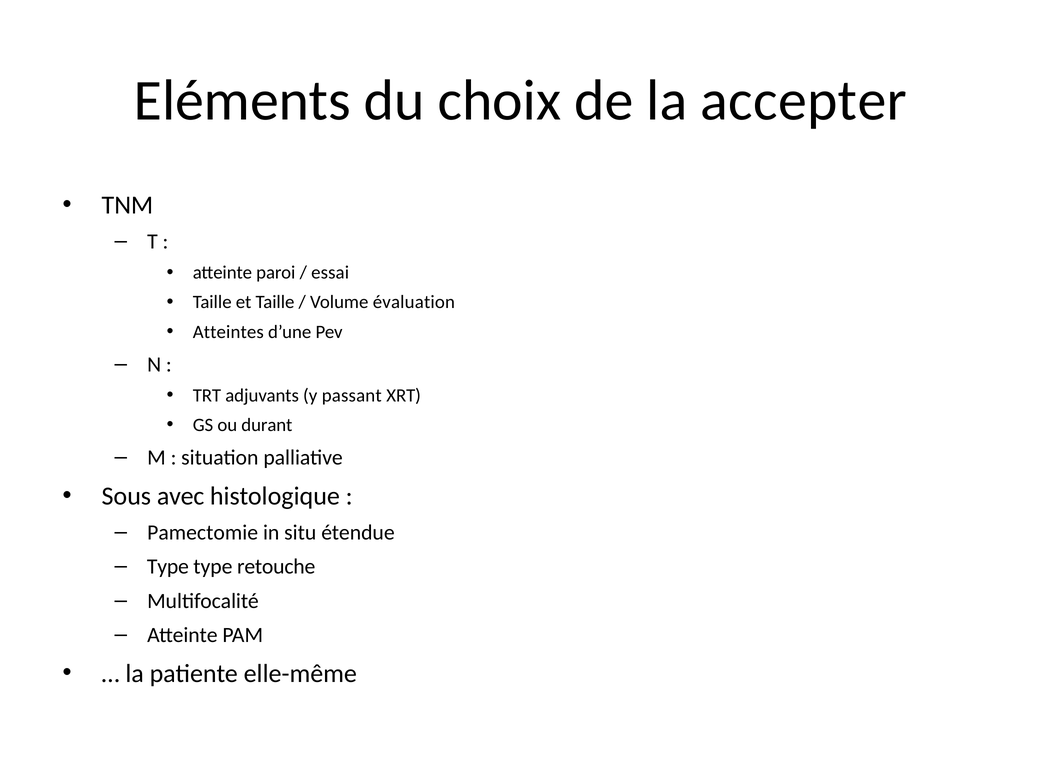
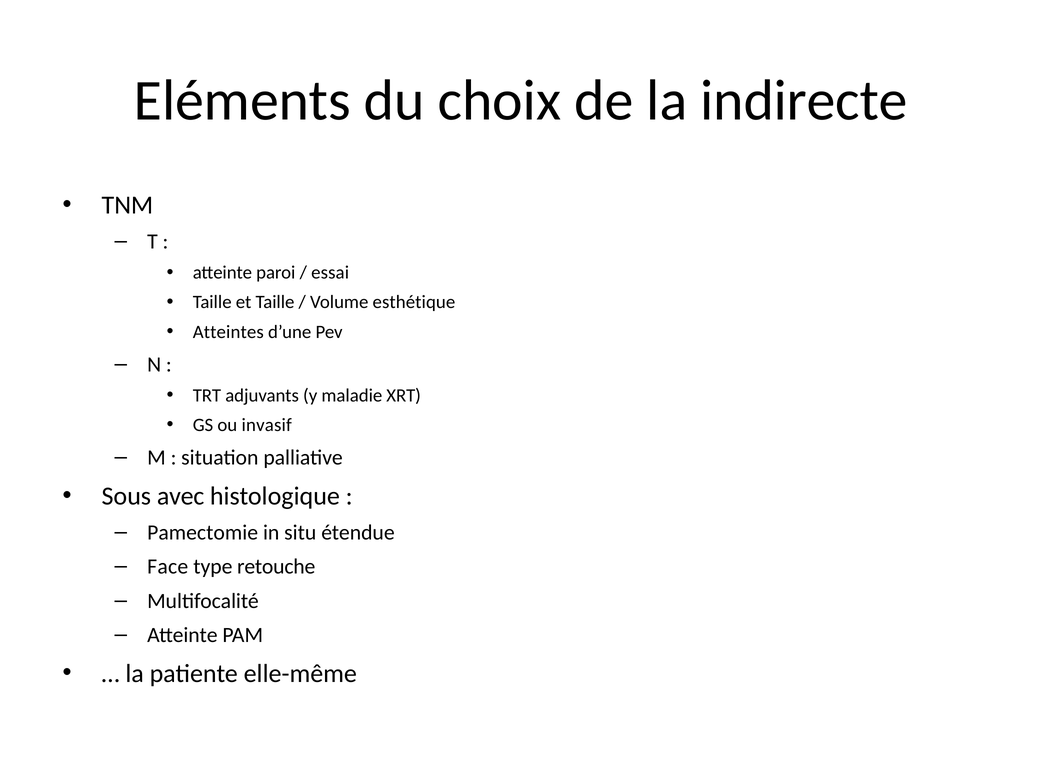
accepter: accepter -> indirecte (804, 100)
évaluation: évaluation -> esthétique (414, 302)
passant: passant -> maladie (352, 395)
durant: durant -> invasif (267, 425)
Type: Type -> Face (168, 566)
